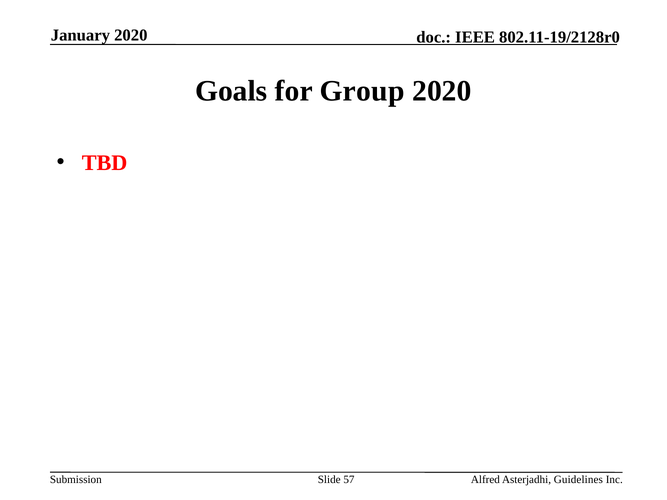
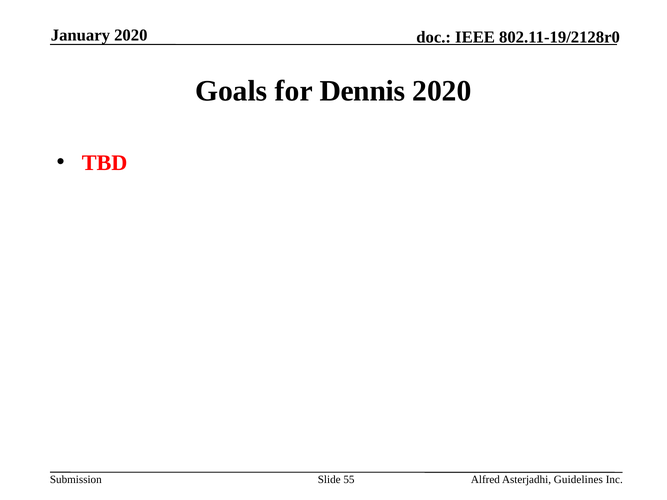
Group: Group -> Dennis (362, 91)
57: 57 -> 55 (349, 480)
